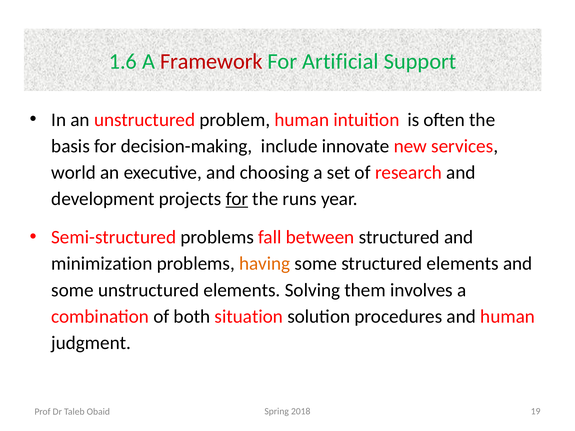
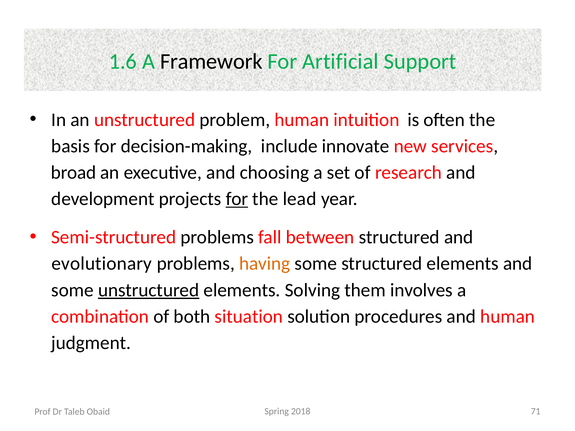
Framework colour: red -> black (211, 61)
world: world -> broad (74, 173)
runs: runs -> lead (300, 199)
minimization: minimization -> evolutionary (102, 264)
unstructured underline: none -> present (149, 290)
19: 19 -> 71 (536, 412)
